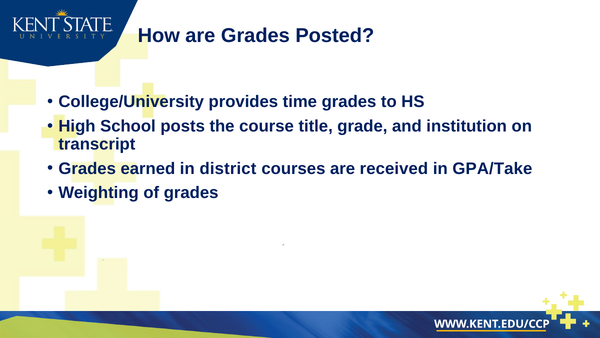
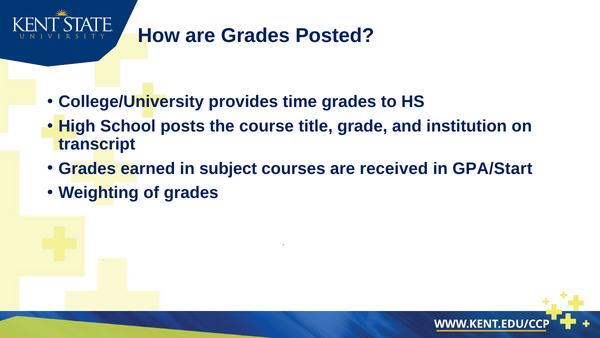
district: district -> subject (228, 168)
GPA/Take: GPA/Take -> GPA/Start (492, 168)
